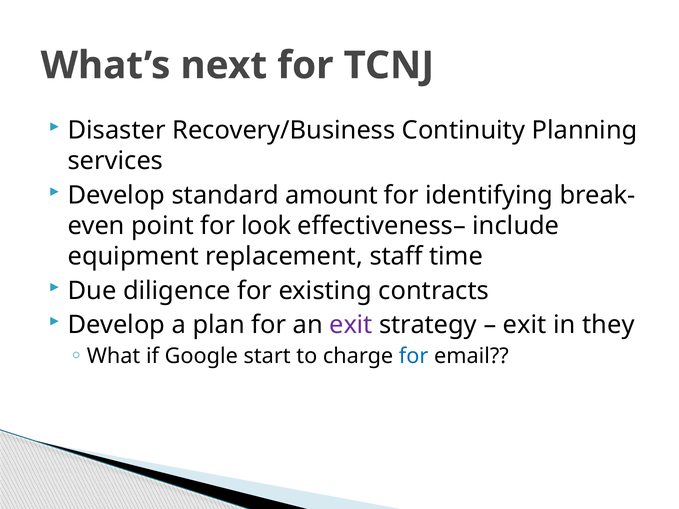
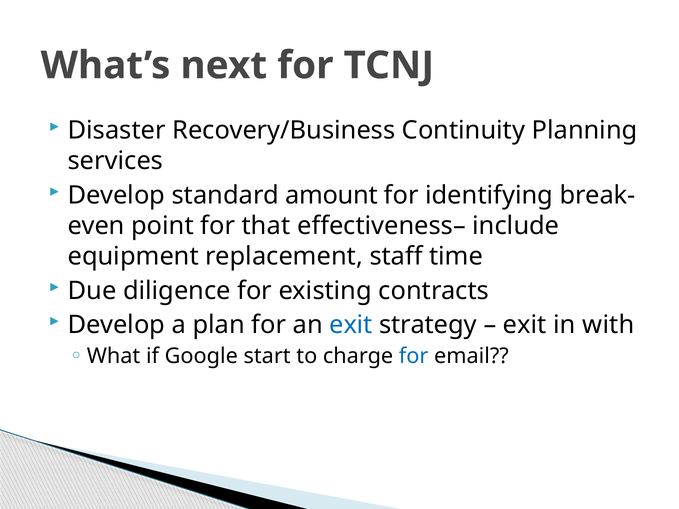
look: look -> that (266, 226)
exit colour: purple -> blue (351, 325)
they: they -> with (608, 325)
